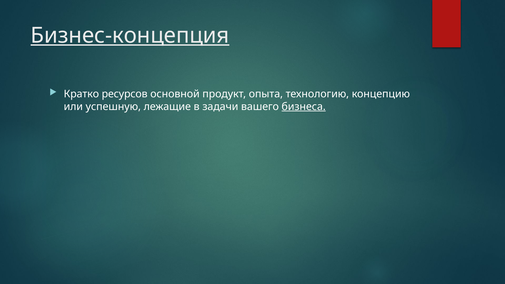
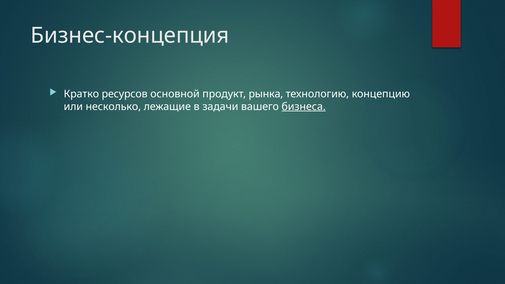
Бизнес-концепция underline: present -> none (130, 35)
опыта: опыта -> рынка (266, 94)
успешную: успешную -> несколько (113, 107)
